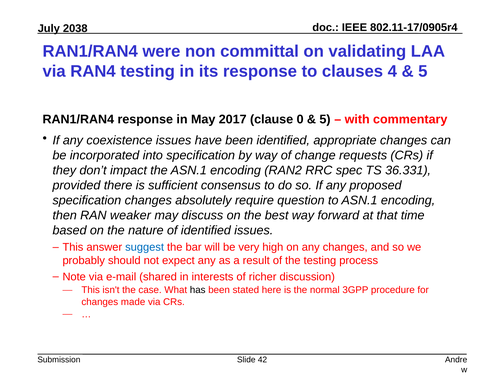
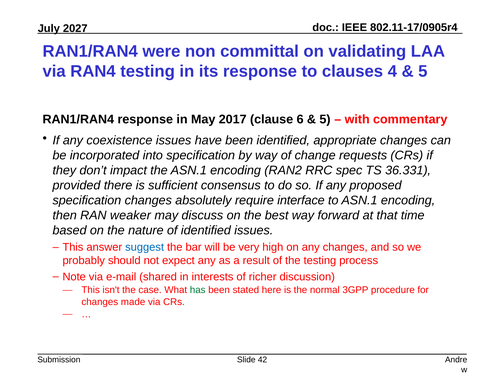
2038: 2038 -> 2027 (75, 28)
0: 0 -> 6 (300, 119)
question: question -> interface (301, 200)
has colour: black -> green (198, 290)
